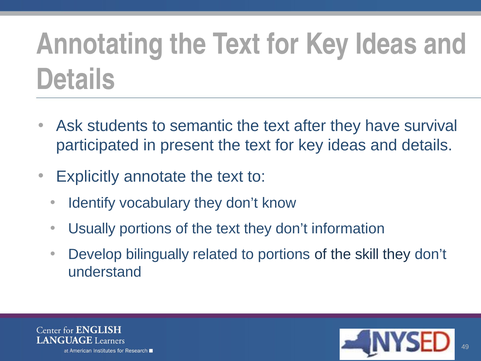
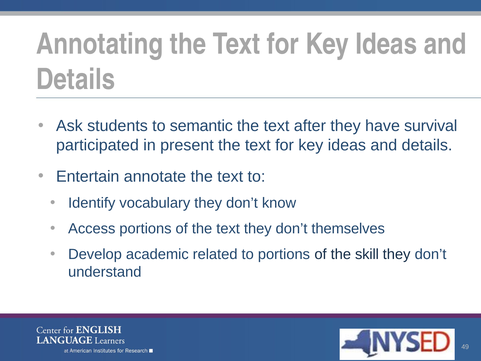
Explicitly: Explicitly -> Entertain (88, 176)
Usually: Usually -> Access (92, 228)
information: information -> themselves (348, 228)
bilingually: bilingually -> academic (157, 254)
